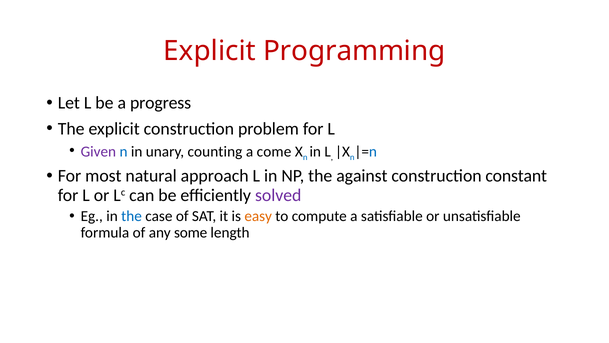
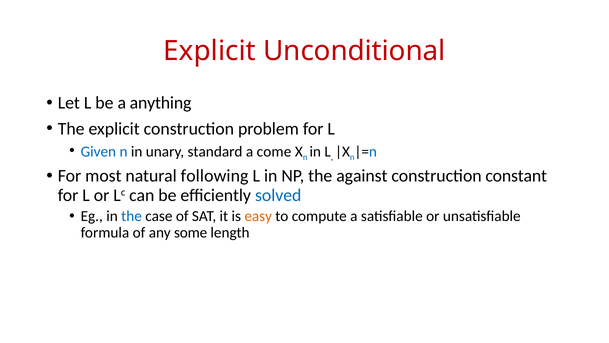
Programming: Programming -> Unconditional (354, 51)
progress: progress -> anything (161, 103)
Given colour: purple -> blue (98, 151)
counting: counting -> standard (215, 151)
approach: approach -> following (215, 176)
solved colour: purple -> blue (278, 195)
